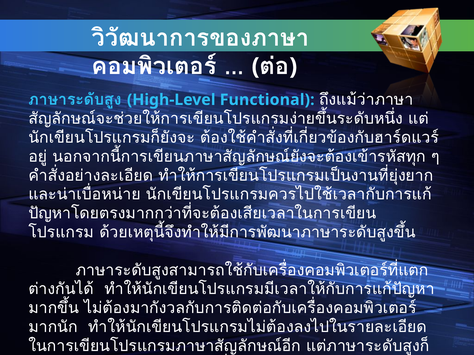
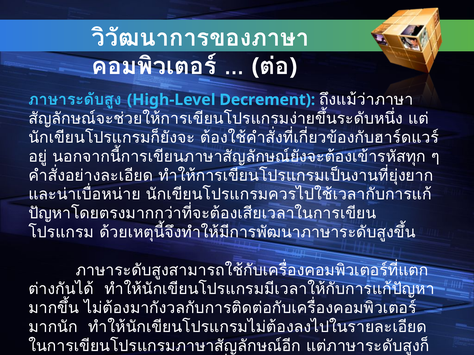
Functional: Functional -> Decrement (267, 100)
